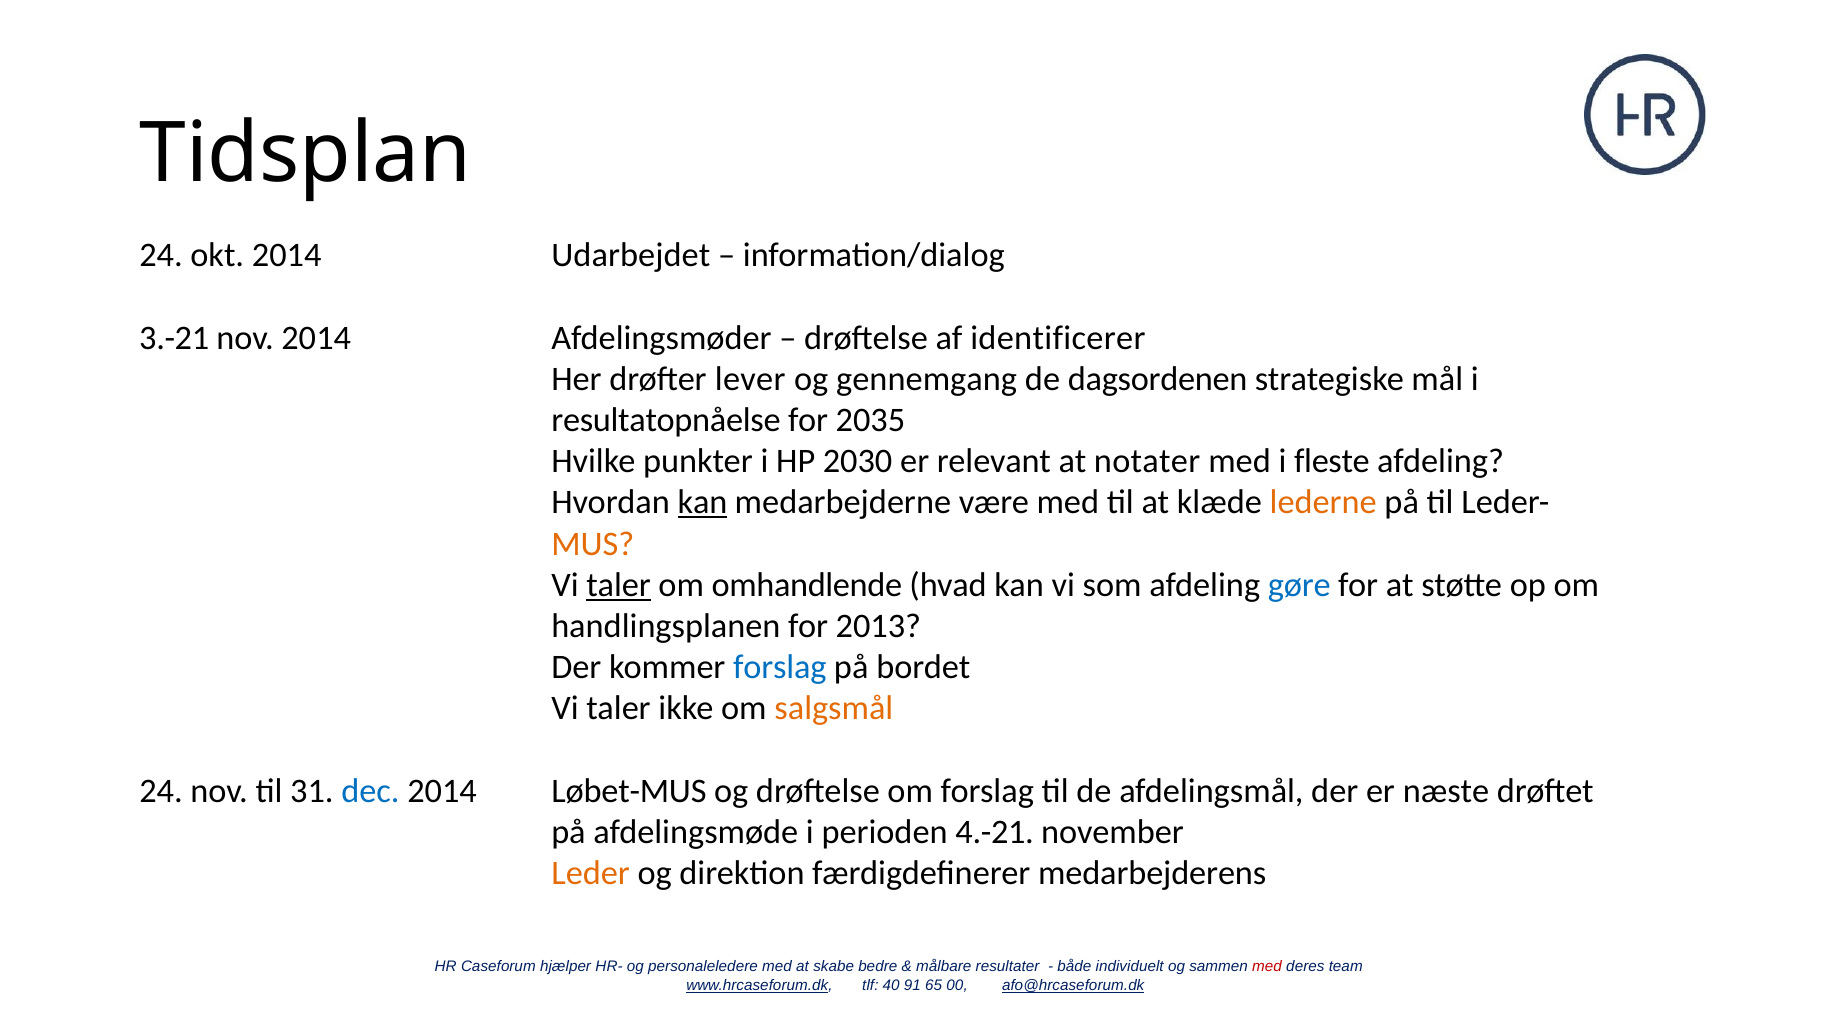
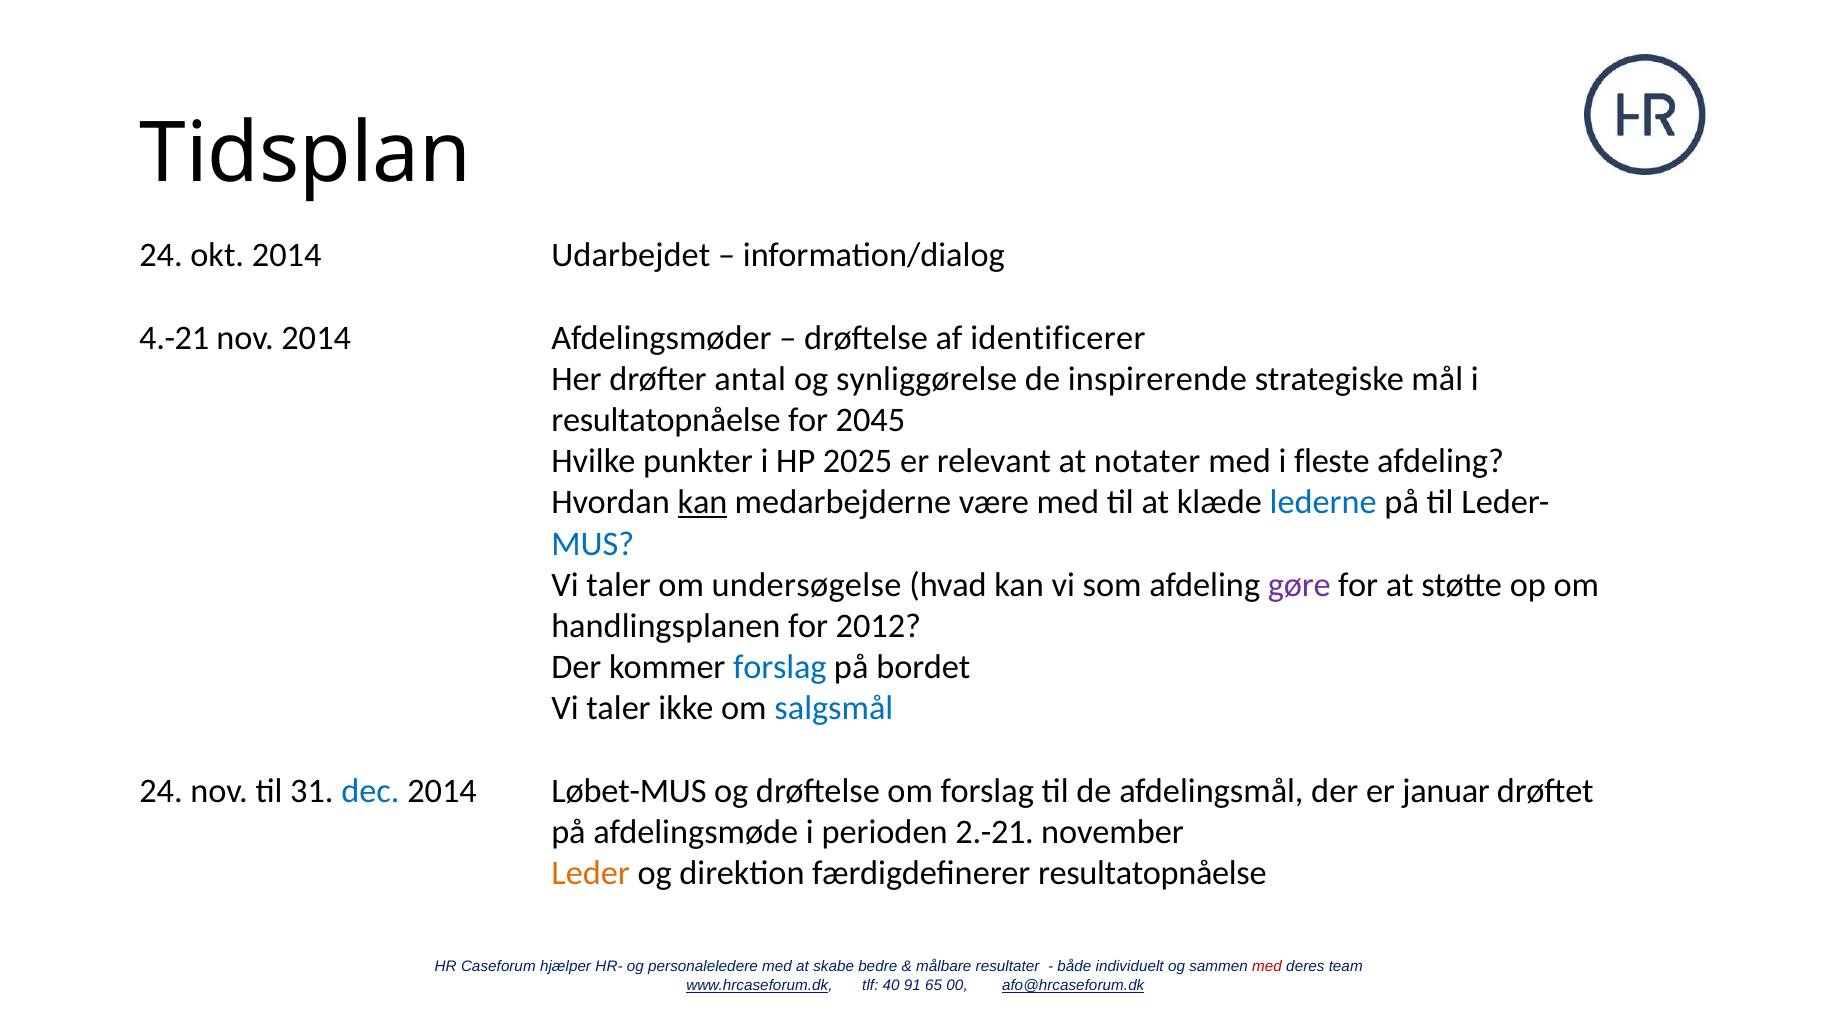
3.-21: 3.-21 -> 4.-21 (174, 338)
lever: lever -> antal (750, 379)
gennemgang: gennemgang -> synliggørelse (927, 379)
dagsordenen: dagsordenen -> inspirerende (1157, 379)
2035: 2035 -> 2045 (870, 420)
2030: 2030 -> 2025 (858, 461)
lederne colour: orange -> blue (1323, 503)
MUS colour: orange -> blue (593, 544)
taler underline: present -> none (619, 585)
omhandlende: omhandlende -> undersøgelse (806, 585)
gøre colour: blue -> purple (1299, 585)
2013: 2013 -> 2012 (878, 626)
salgsmål colour: orange -> blue (834, 709)
næste: næste -> januar (1446, 791)
4.-21: 4.-21 -> 2.-21 (995, 832)
færdigdefinerer medarbejderens: medarbejderens -> resultatopnåelse (1152, 873)
